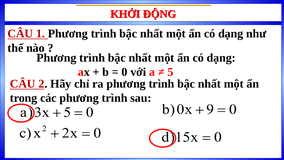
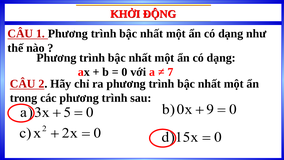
5: 5 -> 7 (170, 72)
